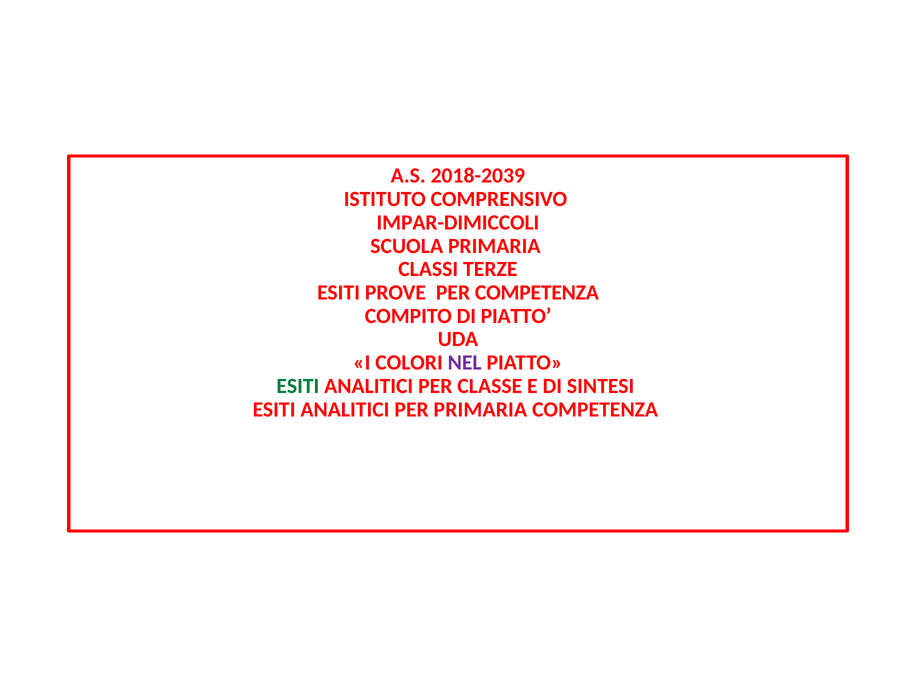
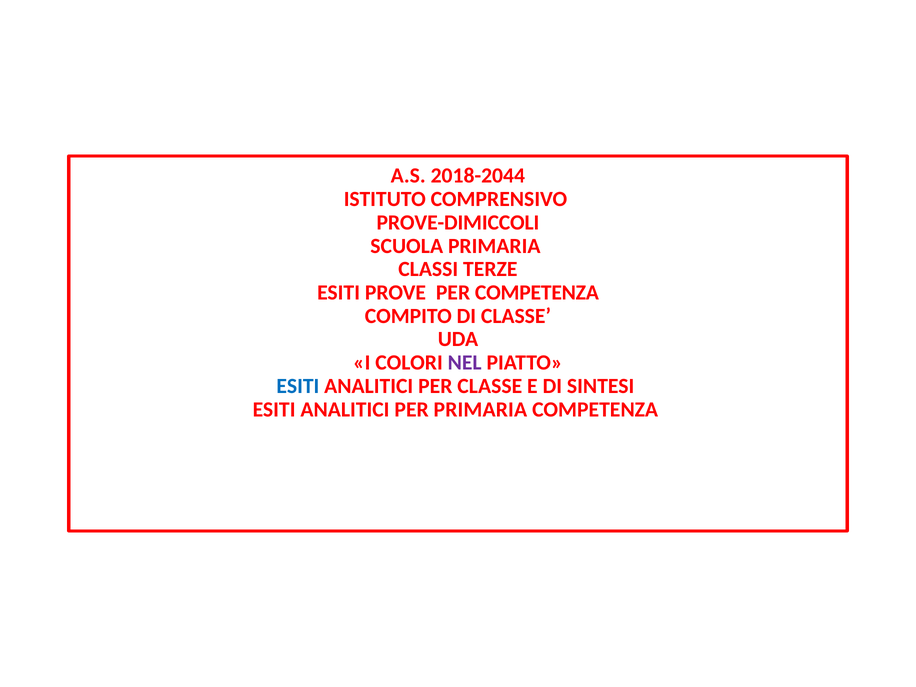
2018-2039: 2018-2039 -> 2018-2044 (478, 176)
IMPAR-DIMICCOLI: IMPAR-DIMICCOLI -> PROVE-DIMICCOLI (458, 223)
DI PIATTO: PIATTO -> CLASSE (516, 316)
ESITI colour: green -> blue (298, 386)
